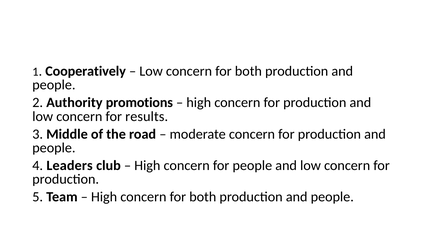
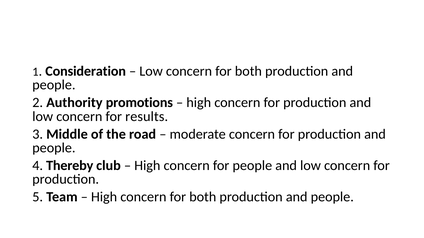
Cooperatively: Cooperatively -> Consideration (86, 71)
Leaders: Leaders -> Thereby (70, 166)
